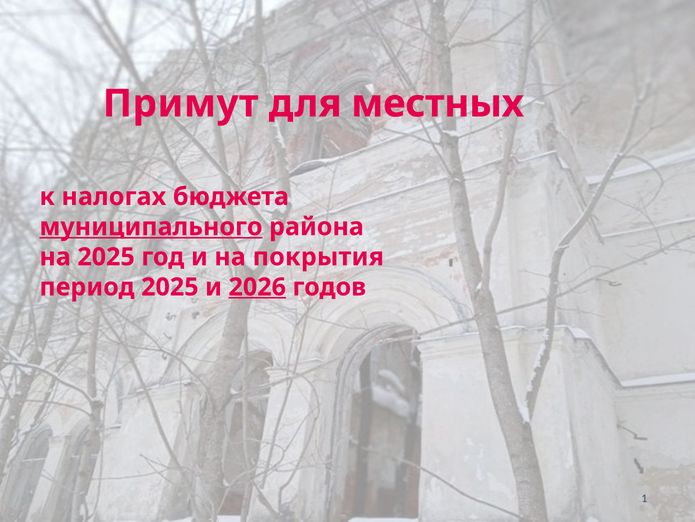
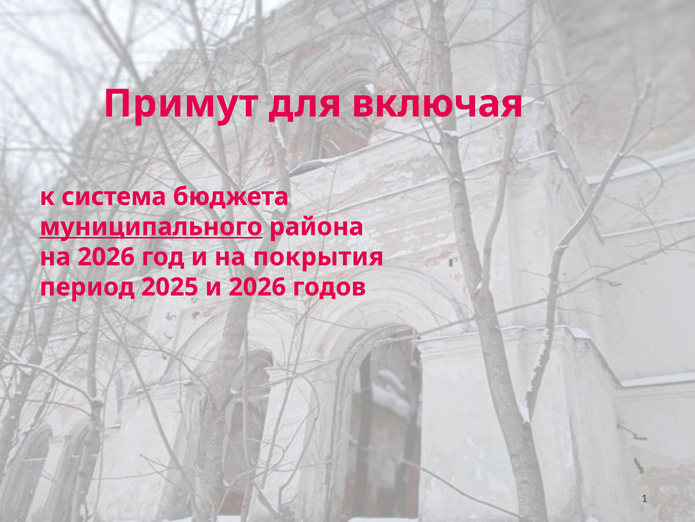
местных: местных -> включая (438, 104)
налогах: налогах -> система (114, 196)
на 2025: 2025 -> 2026 (106, 257)
2026 underline: present -> none (257, 287)
